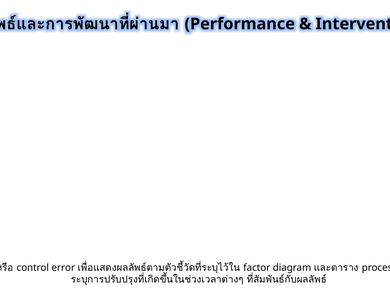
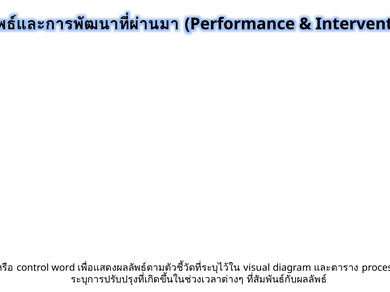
error: error -> word (63, 268)
factor: factor -> visual (257, 268)
